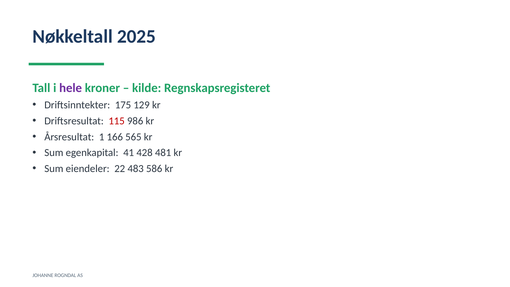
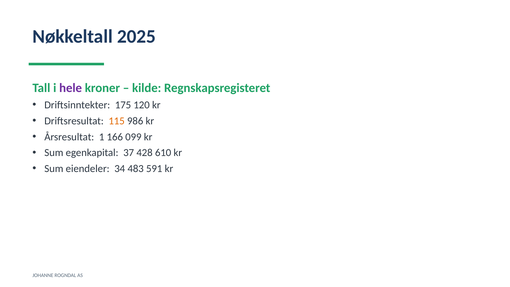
129: 129 -> 120 (142, 105)
115 colour: red -> orange (117, 121)
565: 565 -> 099 (133, 137)
41: 41 -> 37 (129, 153)
481: 481 -> 610 (163, 153)
22: 22 -> 34 (120, 169)
586: 586 -> 591 (154, 169)
